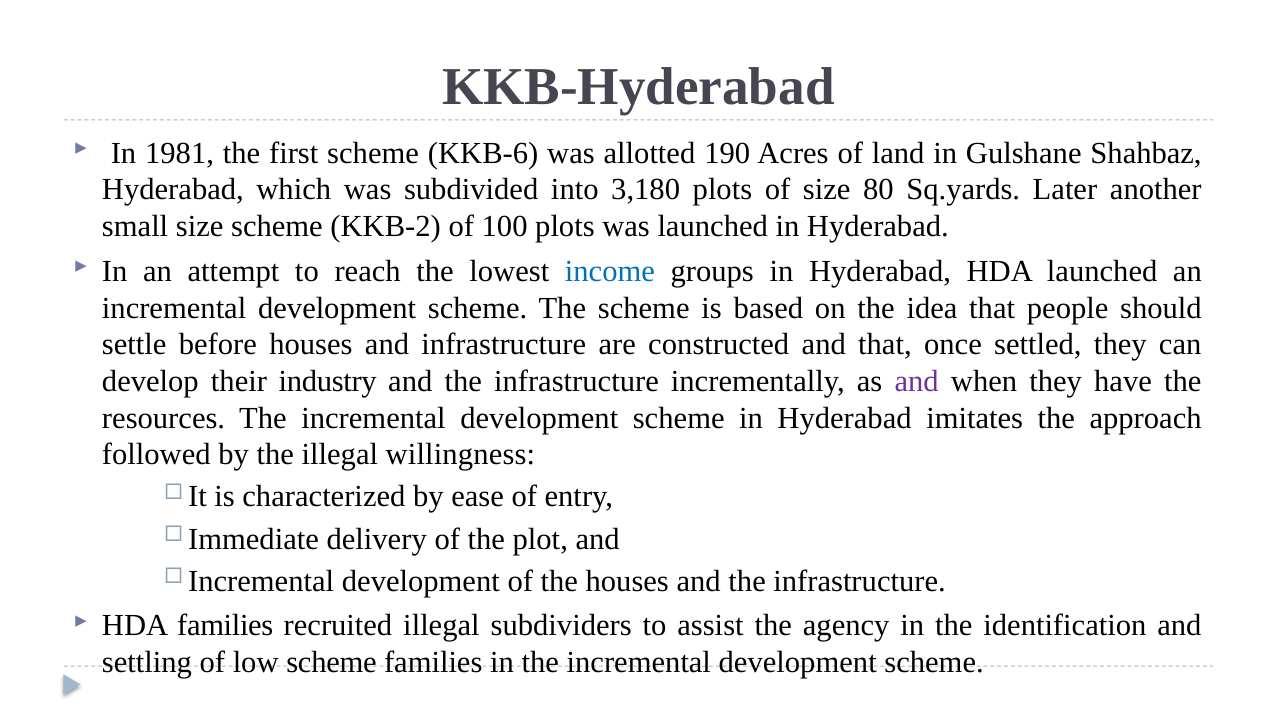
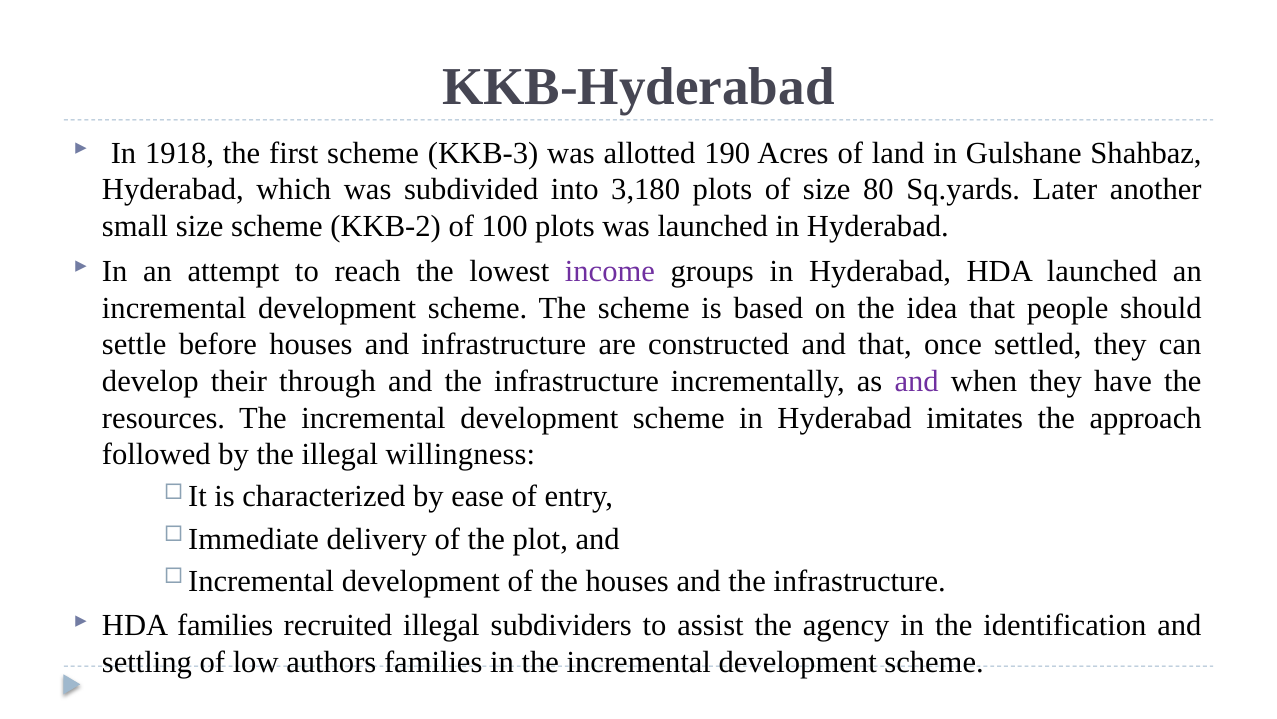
1981: 1981 -> 1918 (180, 153)
KKB-6: KKB-6 -> KKB-3 (483, 153)
income colour: blue -> purple (610, 271)
industry: industry -> through (327, 381)
low scheme: scheme -> authors (331, 662)
